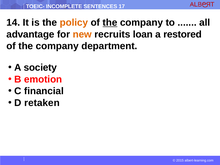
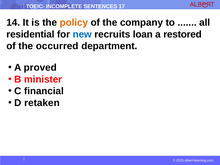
the underline: present -> none (110, 23)
advantage: advantage -> residential (30, 34)
new colour: orange -> blue (82, 34)
company: company -> occurred (57, 46)
society: society -> proved (40, 68)
emotion: emotion -> minister (43, 79)
